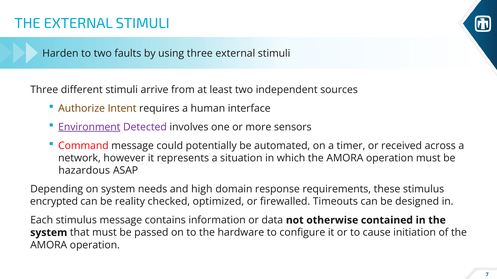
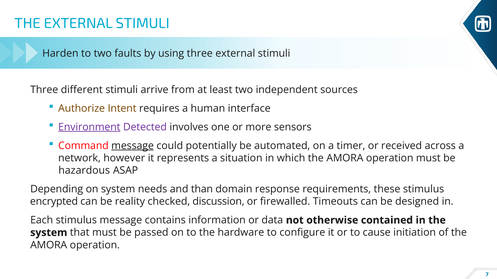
message underline: none -> present (133, 146)
high: high -> than (202, 189)
optimized: optimized -> discussion (218, 202)
